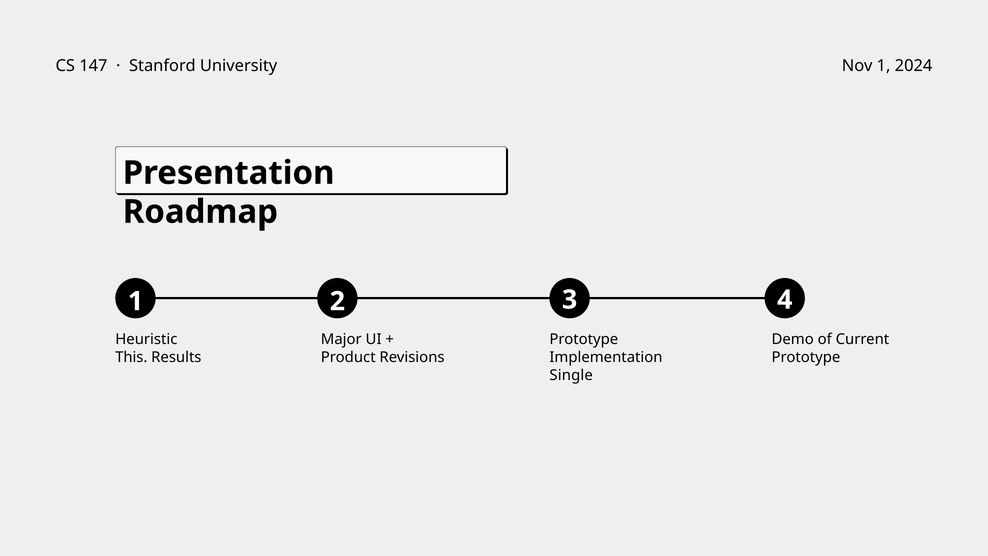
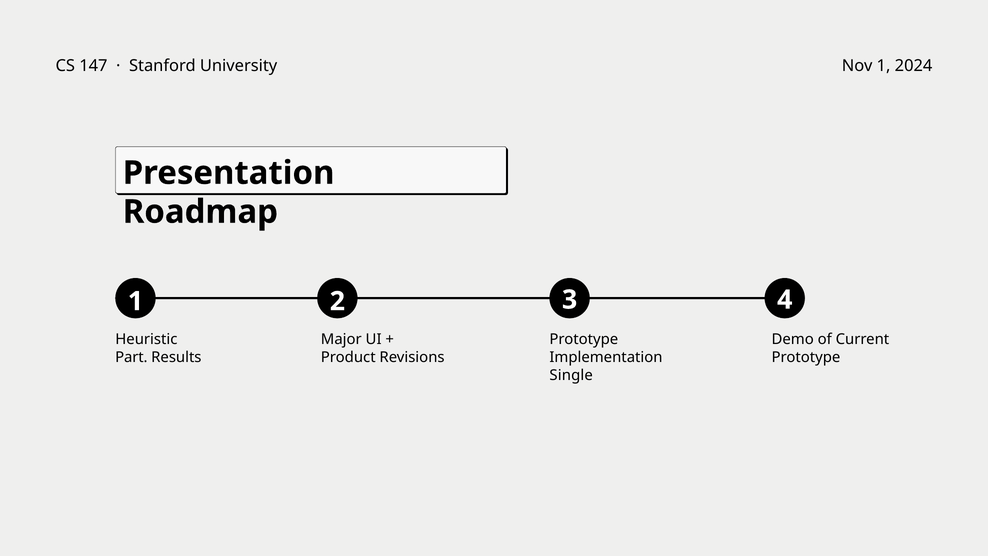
This: This -> Part (131, 357)
